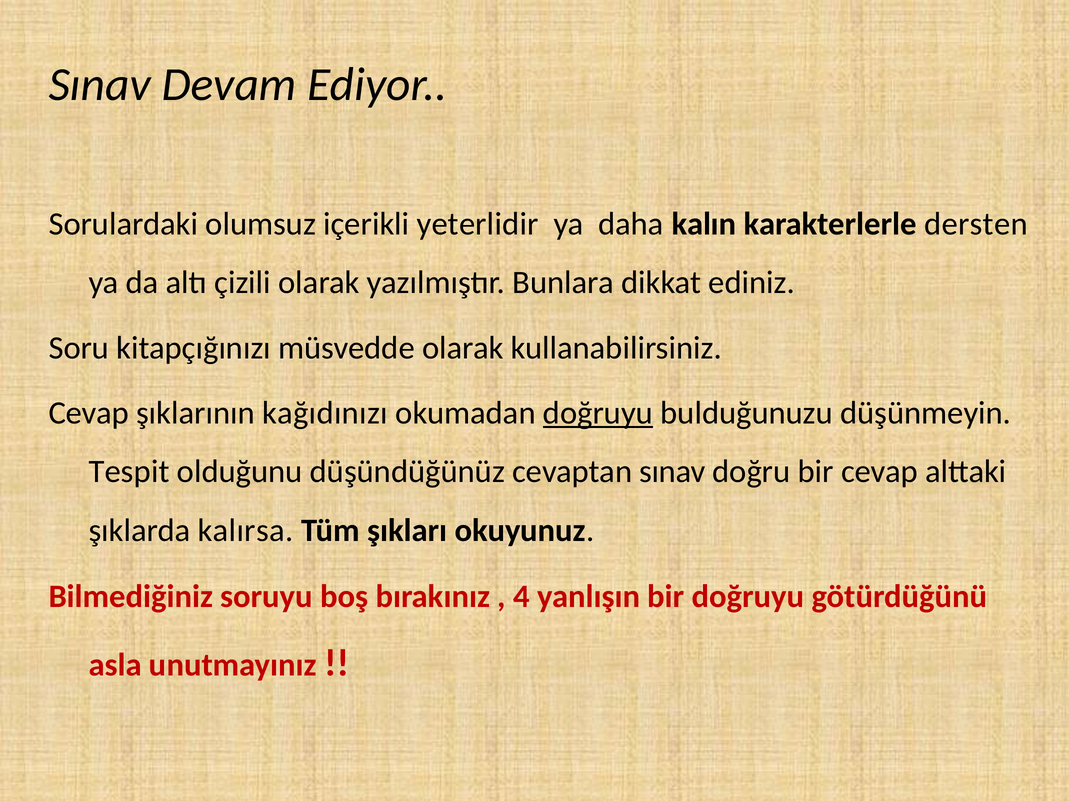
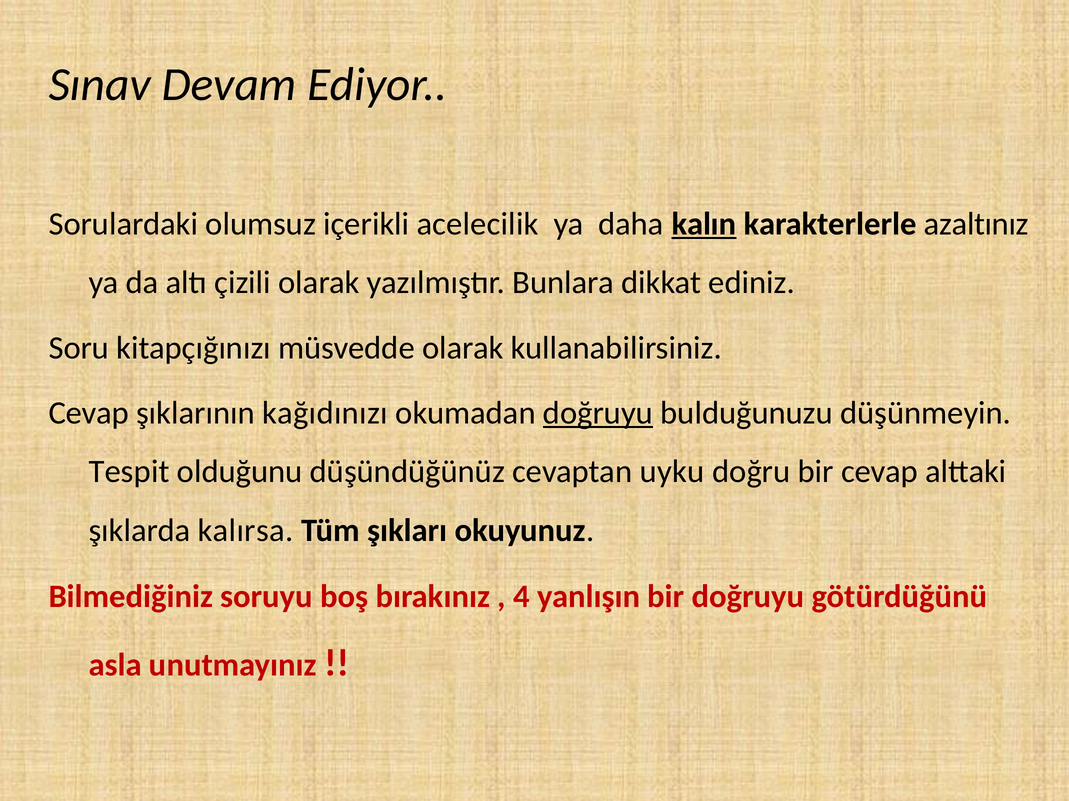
yeterlidir: yeterlidir -> acelecilik (478, 224)
kalın underline: none -> present (704, 224)
dersten: dersten -> azaltınız (976, 224)
cevaptan sınav: sınav -> uyku (672, 472)
